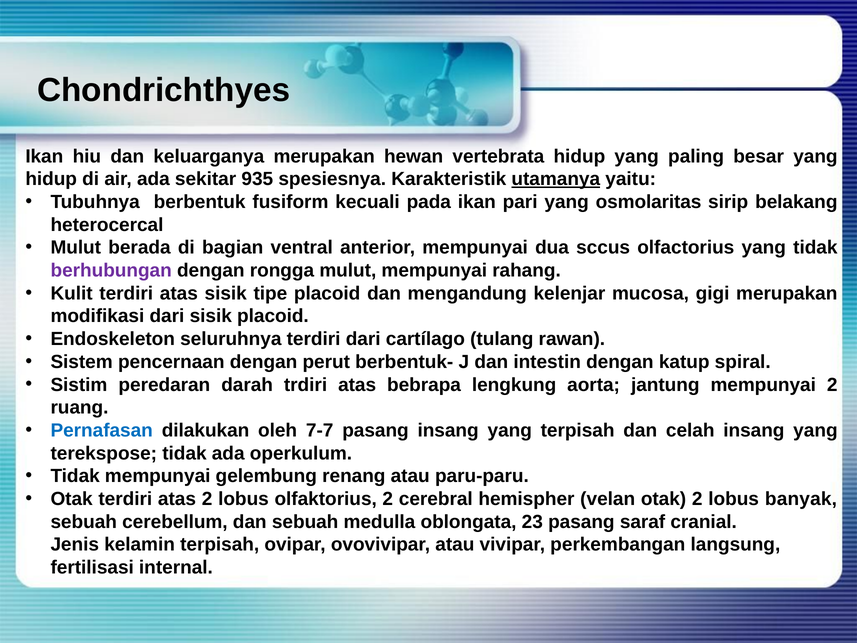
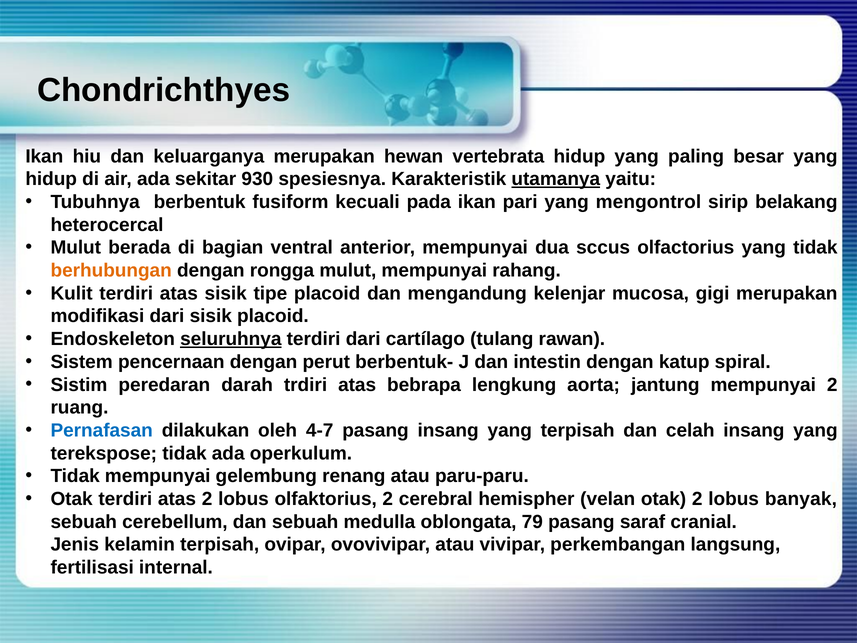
935: 935 -> 930 (257, 179)
osmolaritas: osmolaritas -> mengontrol (648, 202)
berhubungan colour: purple -> orange (111, 270)
seluruhnya underline: none -> present (231, 339)
7-7: 7-7 -> 4-7 (320, 430)
23: 23 -> 79 (532, 522)
